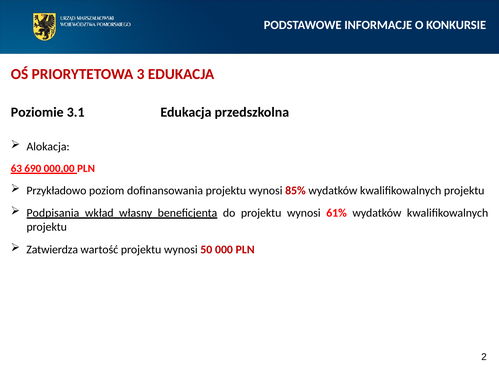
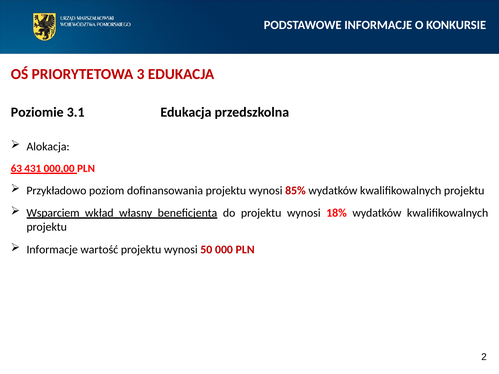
690: 690 -> 431 (33, 169)
Podpisania: Podpisania -> Wsparciem (53, 213)
61%: 61% -> 18% (337, 213)
Zatwierdza: Zatwierdza -> Informacje (52, 250)
